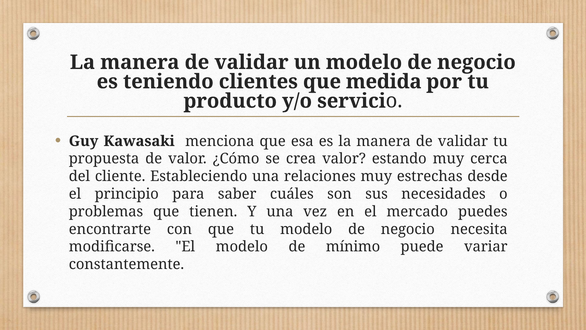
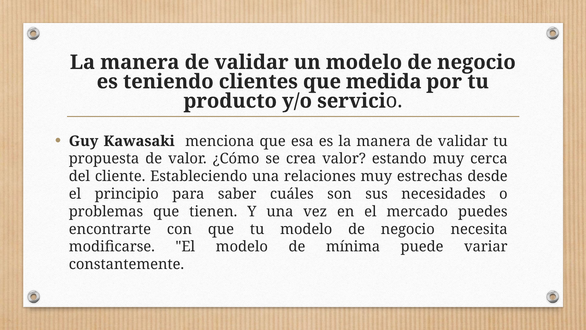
mínimo: mínimo -> mínima (353, 246)
